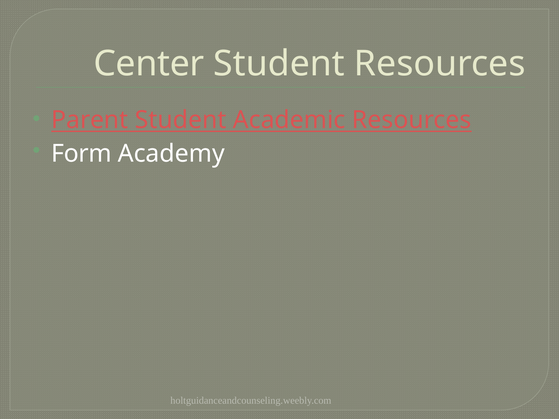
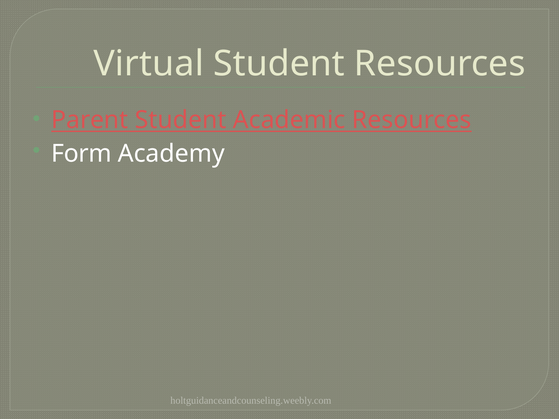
Center: Center -> Virtual (149, 64)
